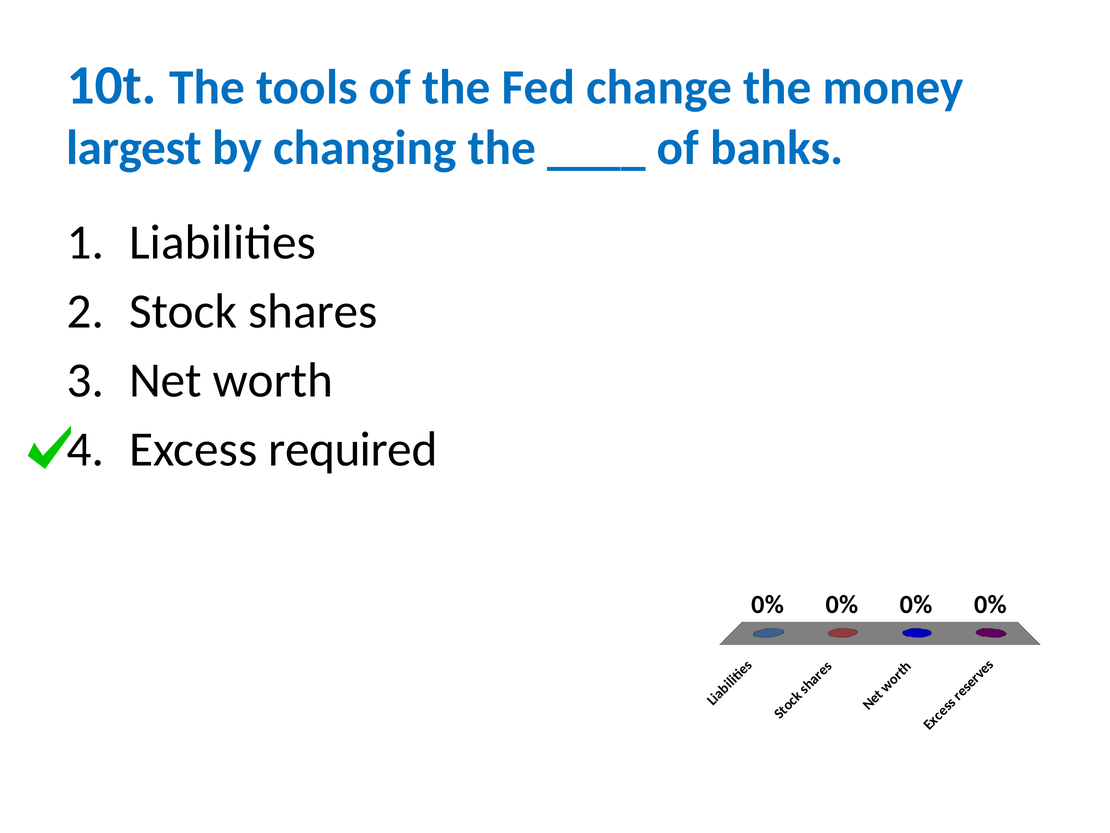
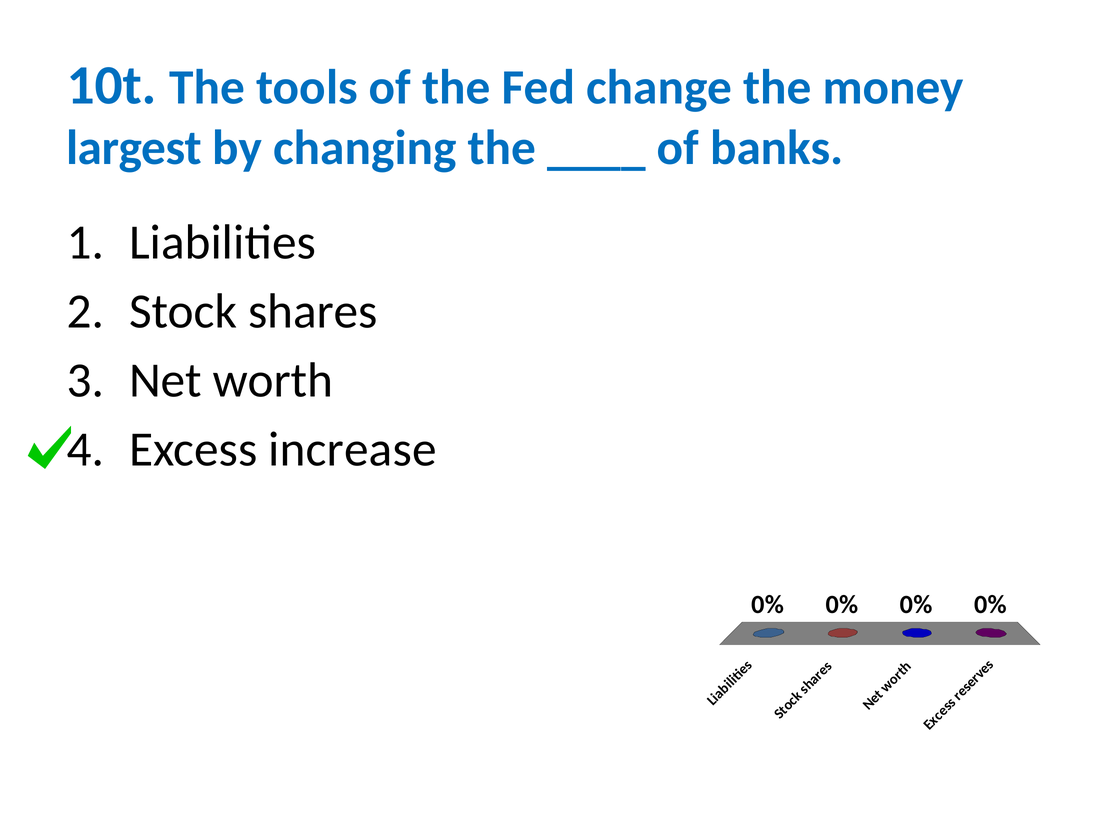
required: required -> increase (353, 449)
